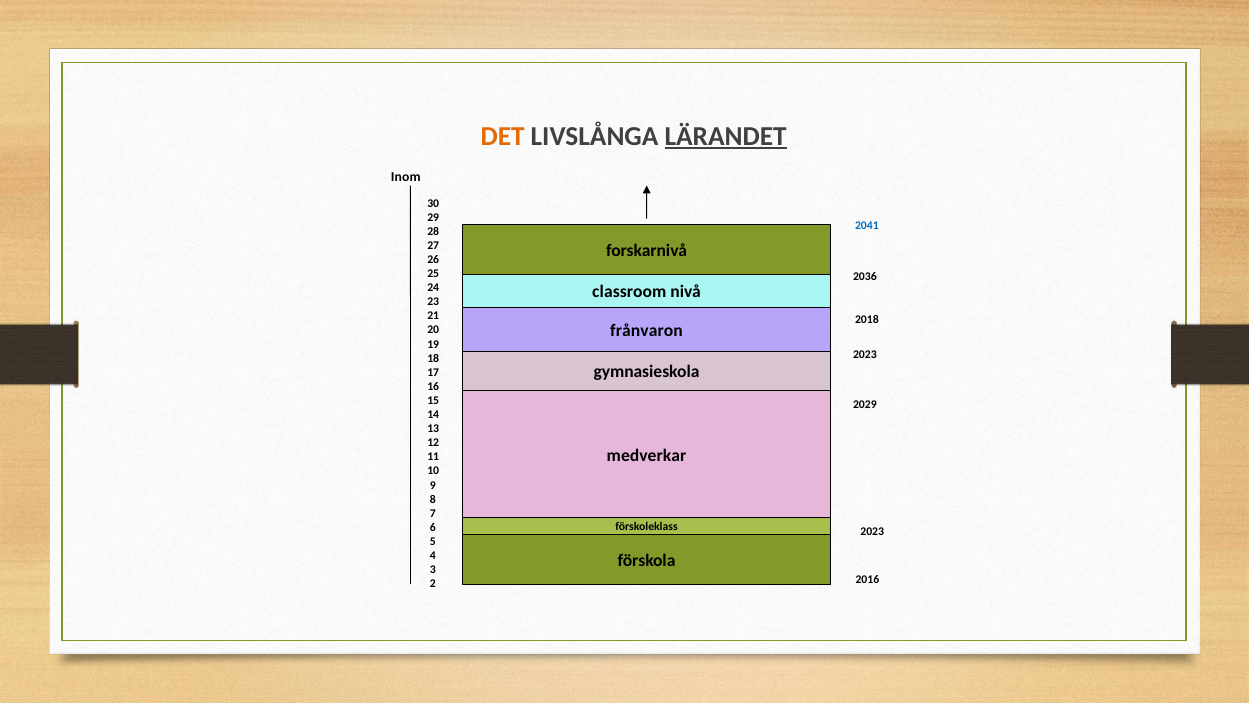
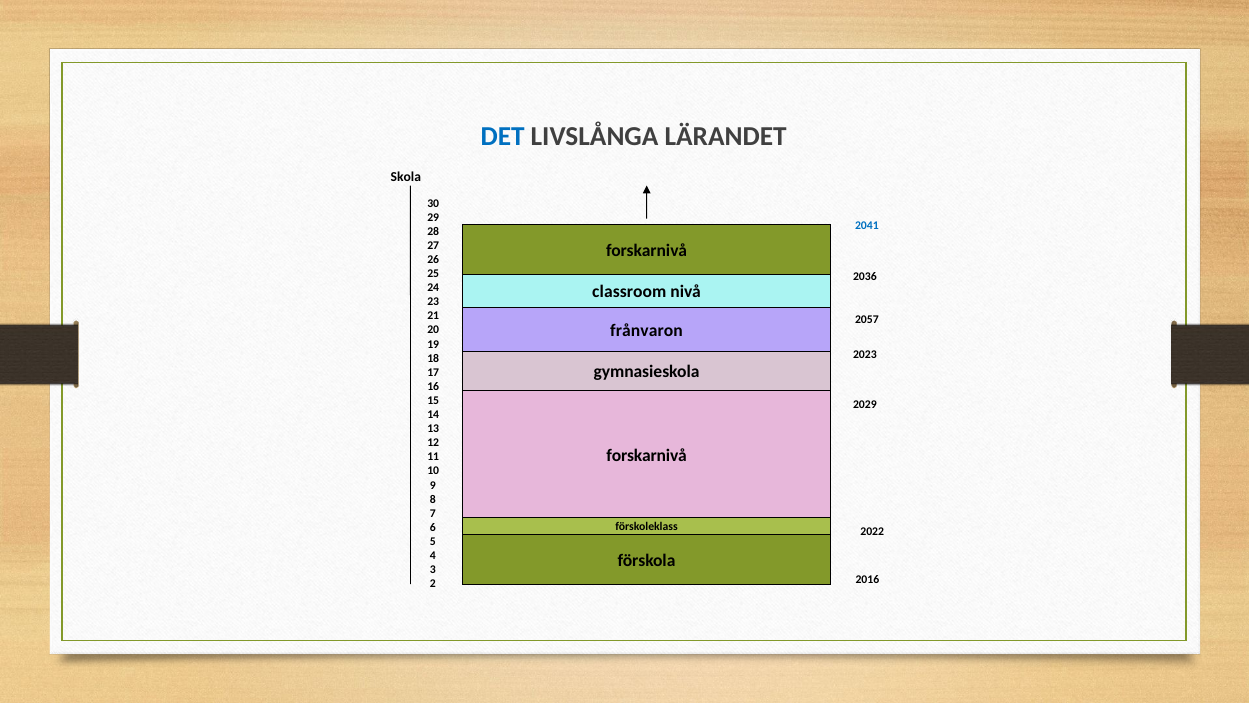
DET colour: orange -> blue (503, 136)
LÄRANDET underline: present -> none (726, 136)
Inom: Inom -> Skola (406, 177)
2018: 2018 -> 2057 (867, 319)
medverkar: medverkar -> forskarnivå (647, 455)
2023: 2023 -> 2022 (872, 531)
